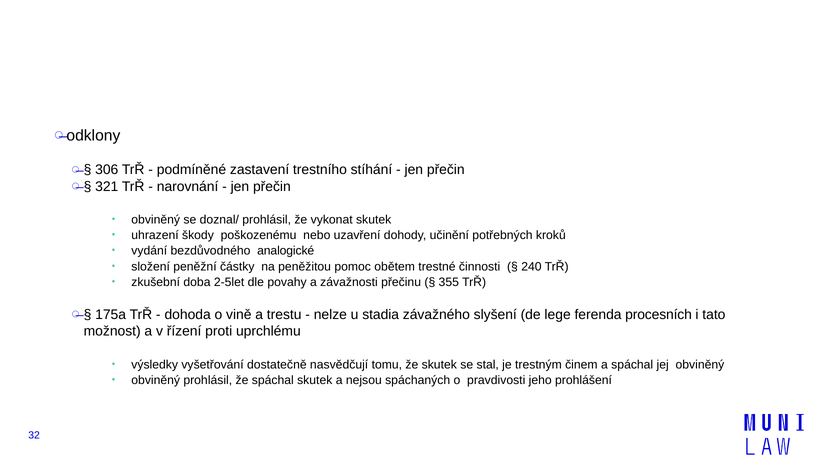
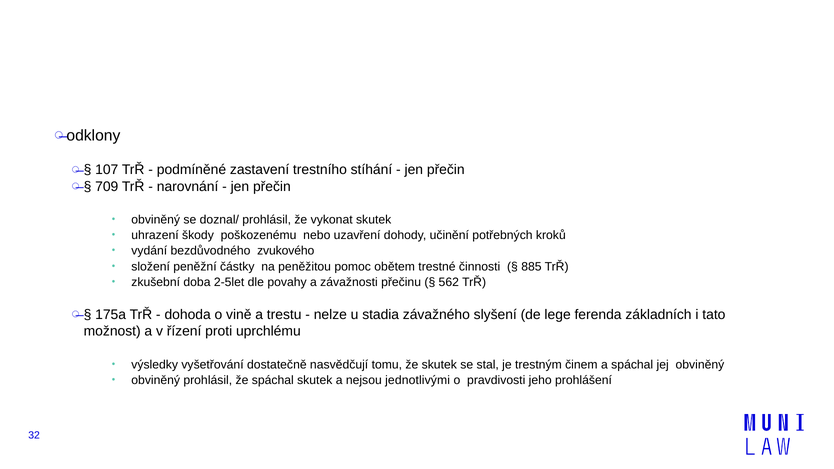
306: 306 -> 107 (107, 170)
321: 321 -> 709 (107, 187)
analogické: analogické -> zvukového (286, 251)
240: 240 -> 885 (531, 267)
355: 355 -> 562 (449, 282)
procesních: procesních -> základních (658, 315)
spáchaných: spáchaných -> jednotlivými (418, 380)
